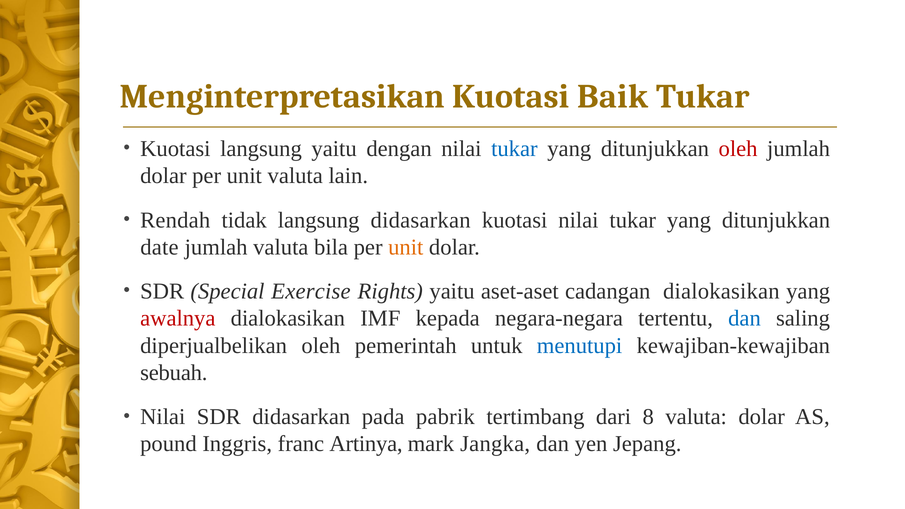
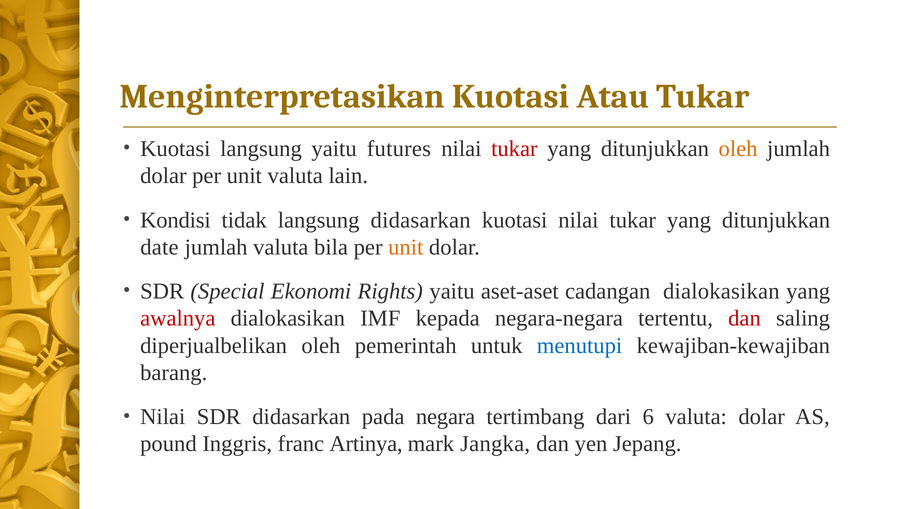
Baik: Baik -> Atau (613, 97)
dengan: dengan -> futures (399, 149)
tukar colour: blue -> red (514, 149)
oleh colour: red -> orange (738, 149)
Rendah: Rendah -> Kondisi (175, 220)
Exercise: Exercise -> Ekonomi (311, 291)
dan colour: blue -> red (744, 319)
sebuah: sebuah -> barang (174, 373)
pabrik: pabrik -> negara (446, 417)
8: 8 -> 6 (648, 417)
